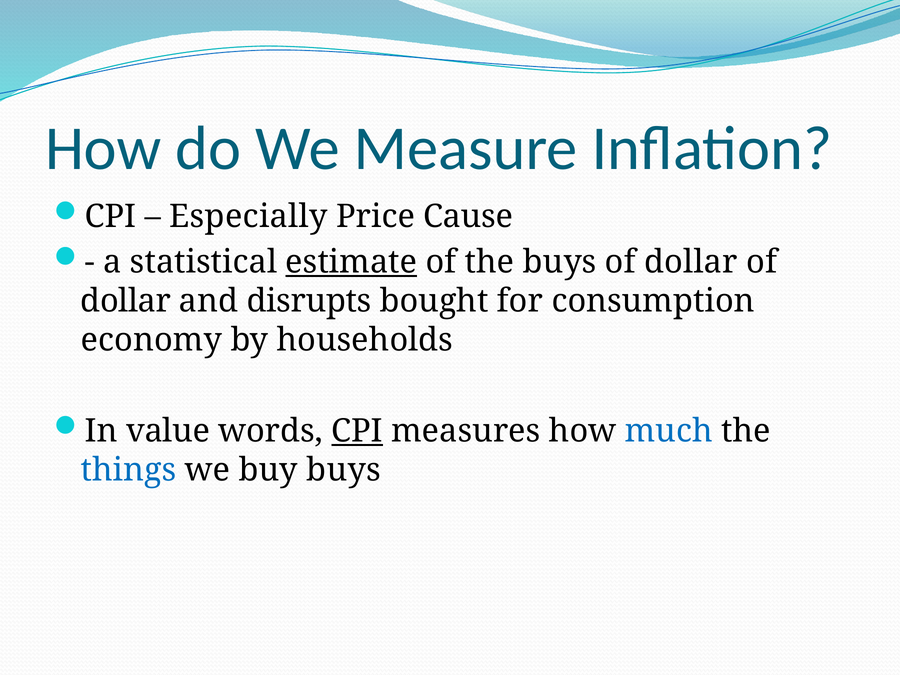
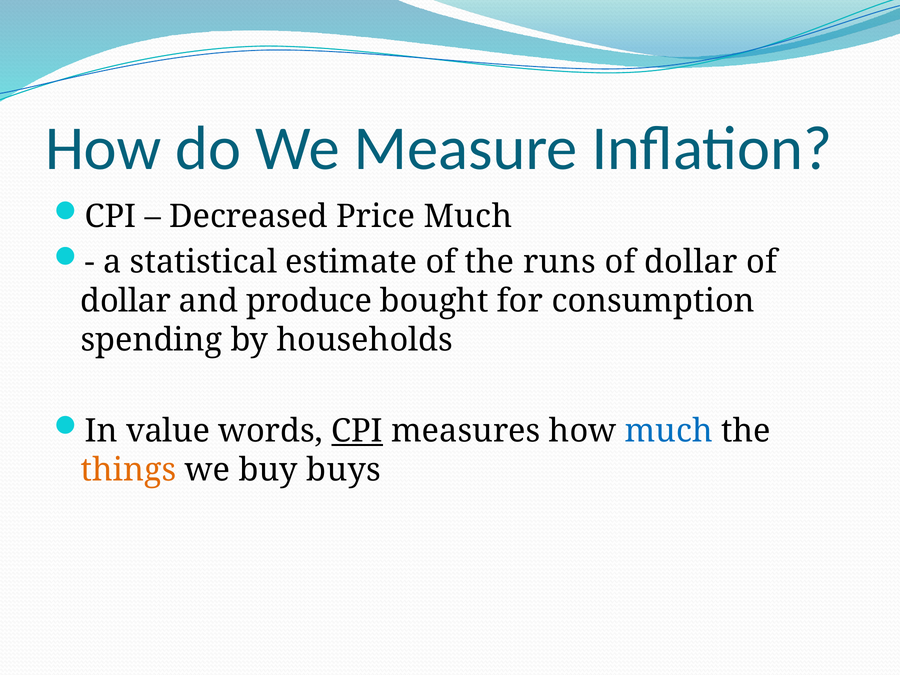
Especially: Especially -> Decreased (249, 217)
Price Cause: Cause -> Much (468, 217)
estimate underline: present -> none (351, 262)
the buys: buys -> runs (560, 262)
disrupts: disrupts -> produce (309, 301)
economy: economy -> spending (152, 340)
things colour: blue -> orange (129, 470)
